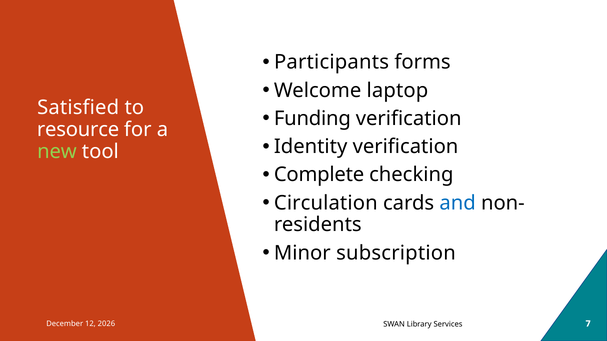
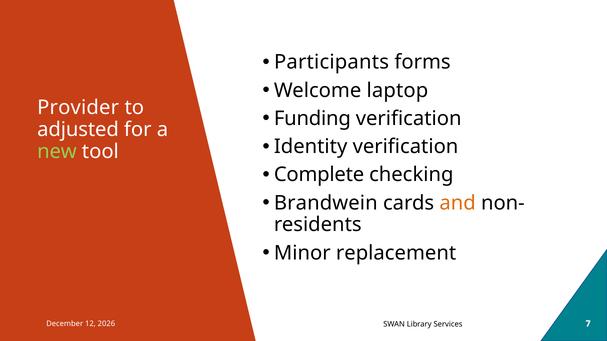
Satisfied: Satisfied -> Provider (78, 108)
resource: resource -> adjusted (78, 130)
Circulation: Circulation -> Brandwein (326, 203)
and colour: blue -> orange (458, 203)
subscription: subscription -> replacement (396, 253)
